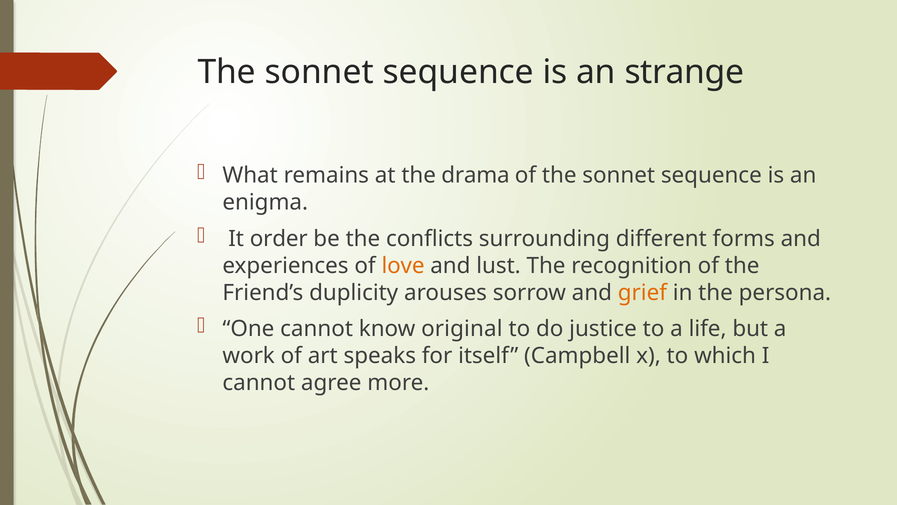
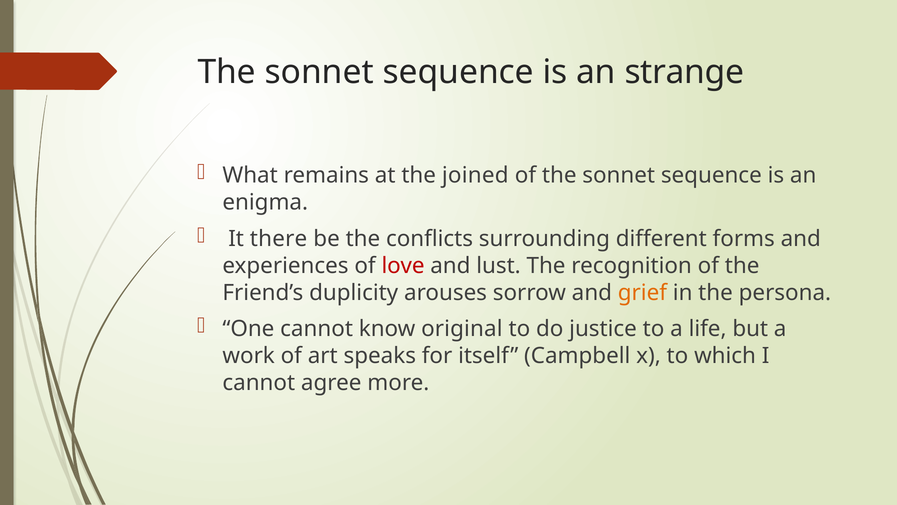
drama: drama -> joined (475, 175)
order: order -> there (279, 239)
love colour: orange -> red (403, 265)
